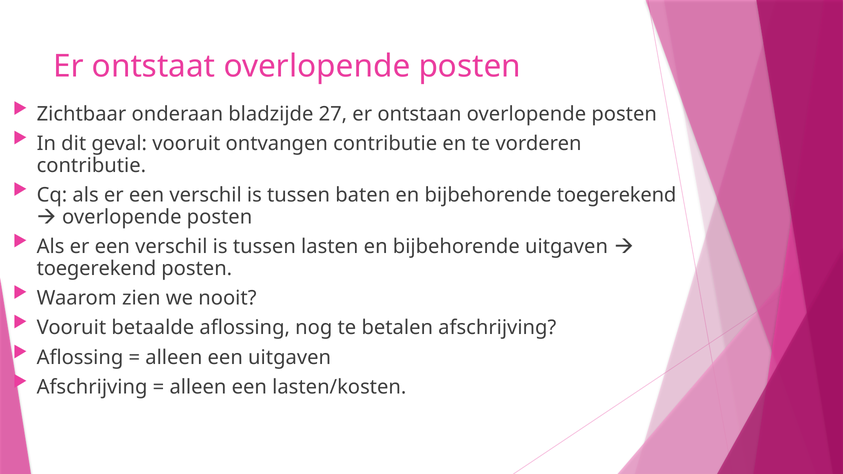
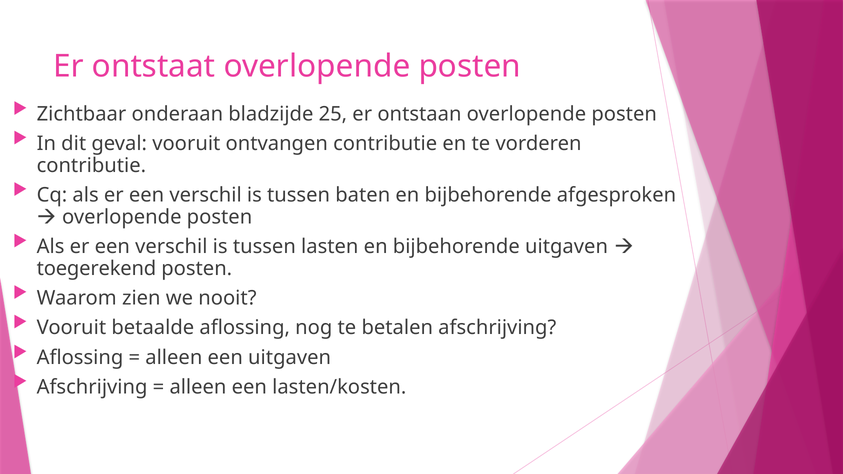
27: 27 -> 25 (333, 114)
bijbehorende toegerekend: toegerekend -> afgesproken (616, 195)
